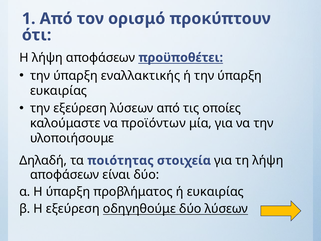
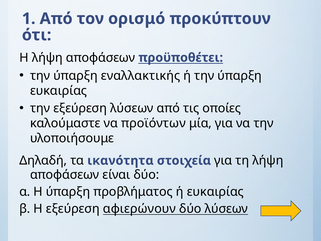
ποιότητας: ποιότητας -> ικανότητα (120, 160)
οδηγηθούμε: οδηγηθούμε -> αφιερώνουν (139, 209)
